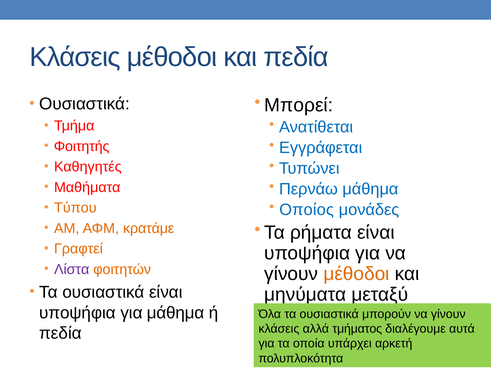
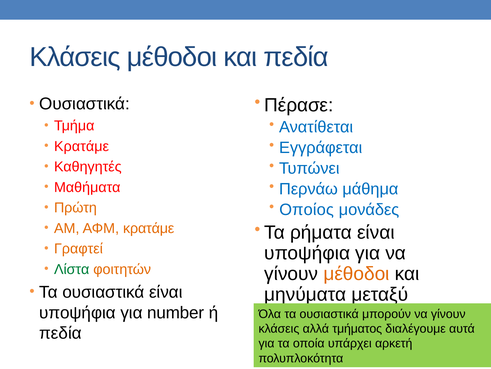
Μπορεί: Μπορεί -> Πέρασε (299, 105)
Φοιτητής: Φοιτητής -> Κρατάμε (82, 146)
Τύπου: Τύπου -> Πρώτη (75, 207)
Λίστα colour: purple -> green (72, 269)
για μάθημα: μάθημα -> number (176, 312)
